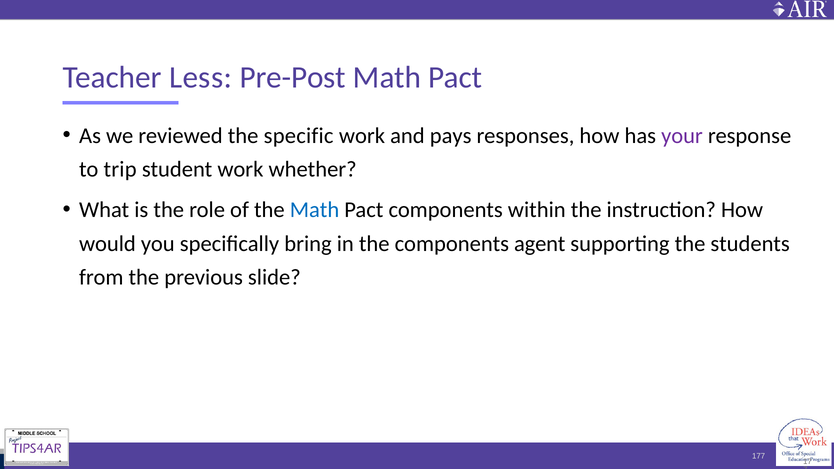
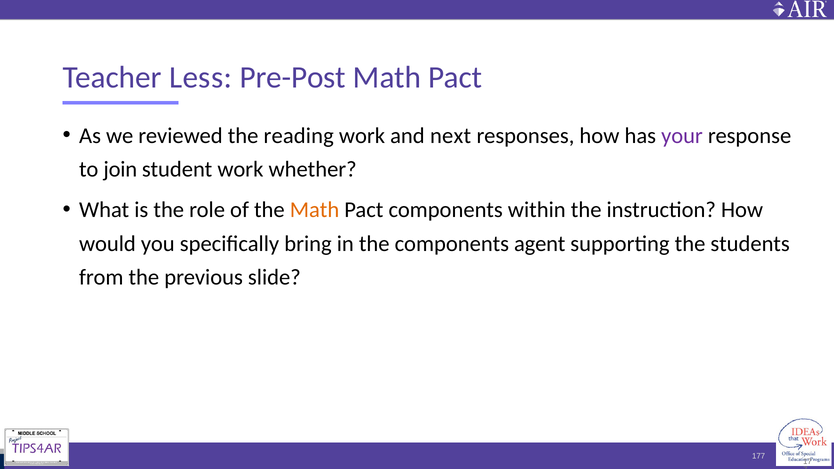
specific: specific -> reading (299, 136)
pays: pays -> next (451, 136)
trip: trip -> join (120, 169)
Math colour: blue -> orange (315, 210)
